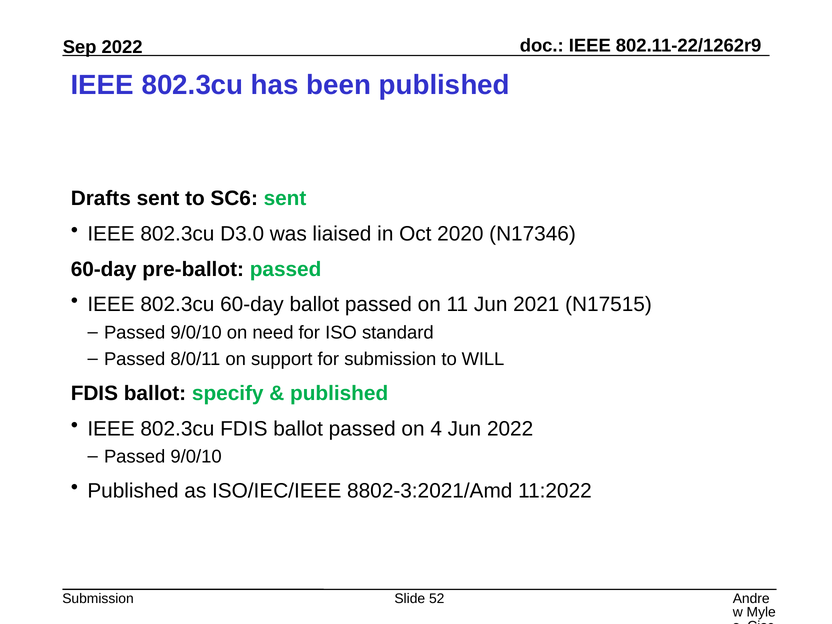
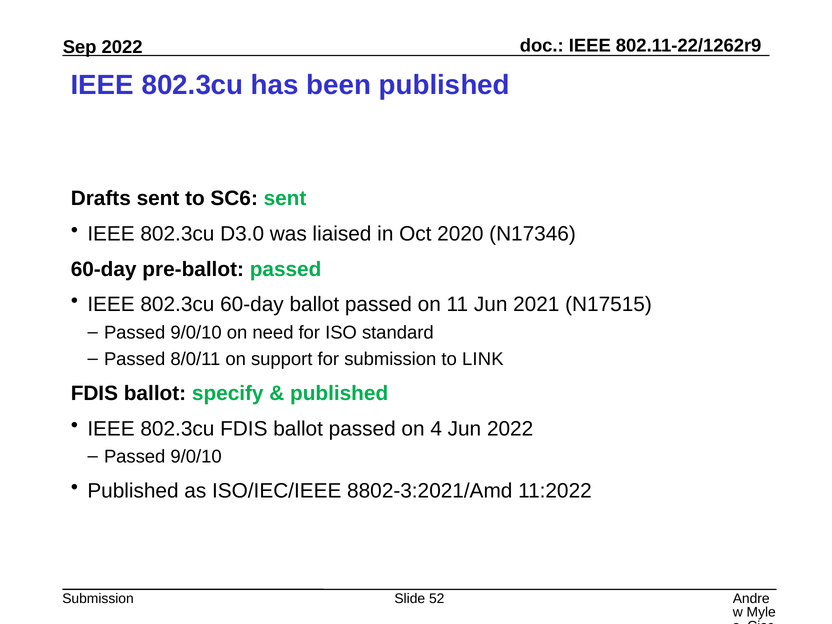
WILL: WILL -> LINK (483, 359)
